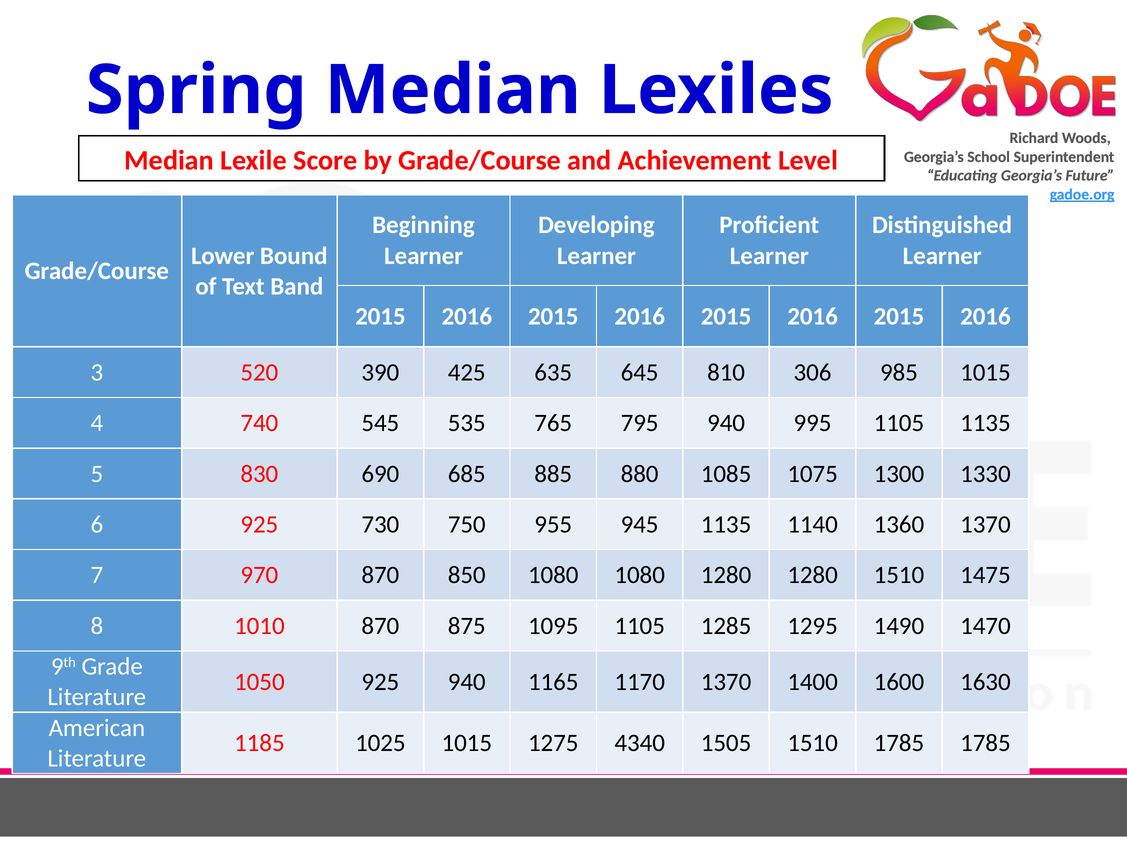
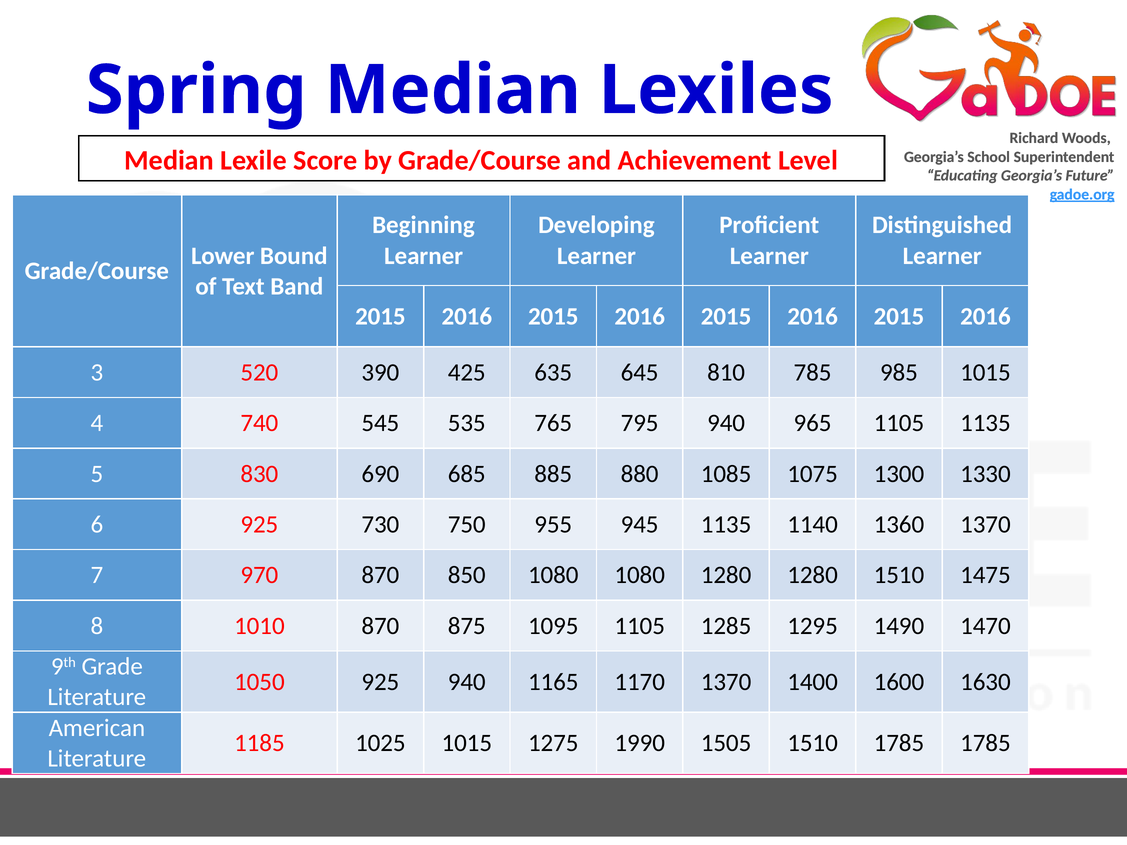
306: 306 -> 785 (813, 373)
995: 995 -> 965 (813, 423)
4340: 4340 -> 1990 (640, 743)
